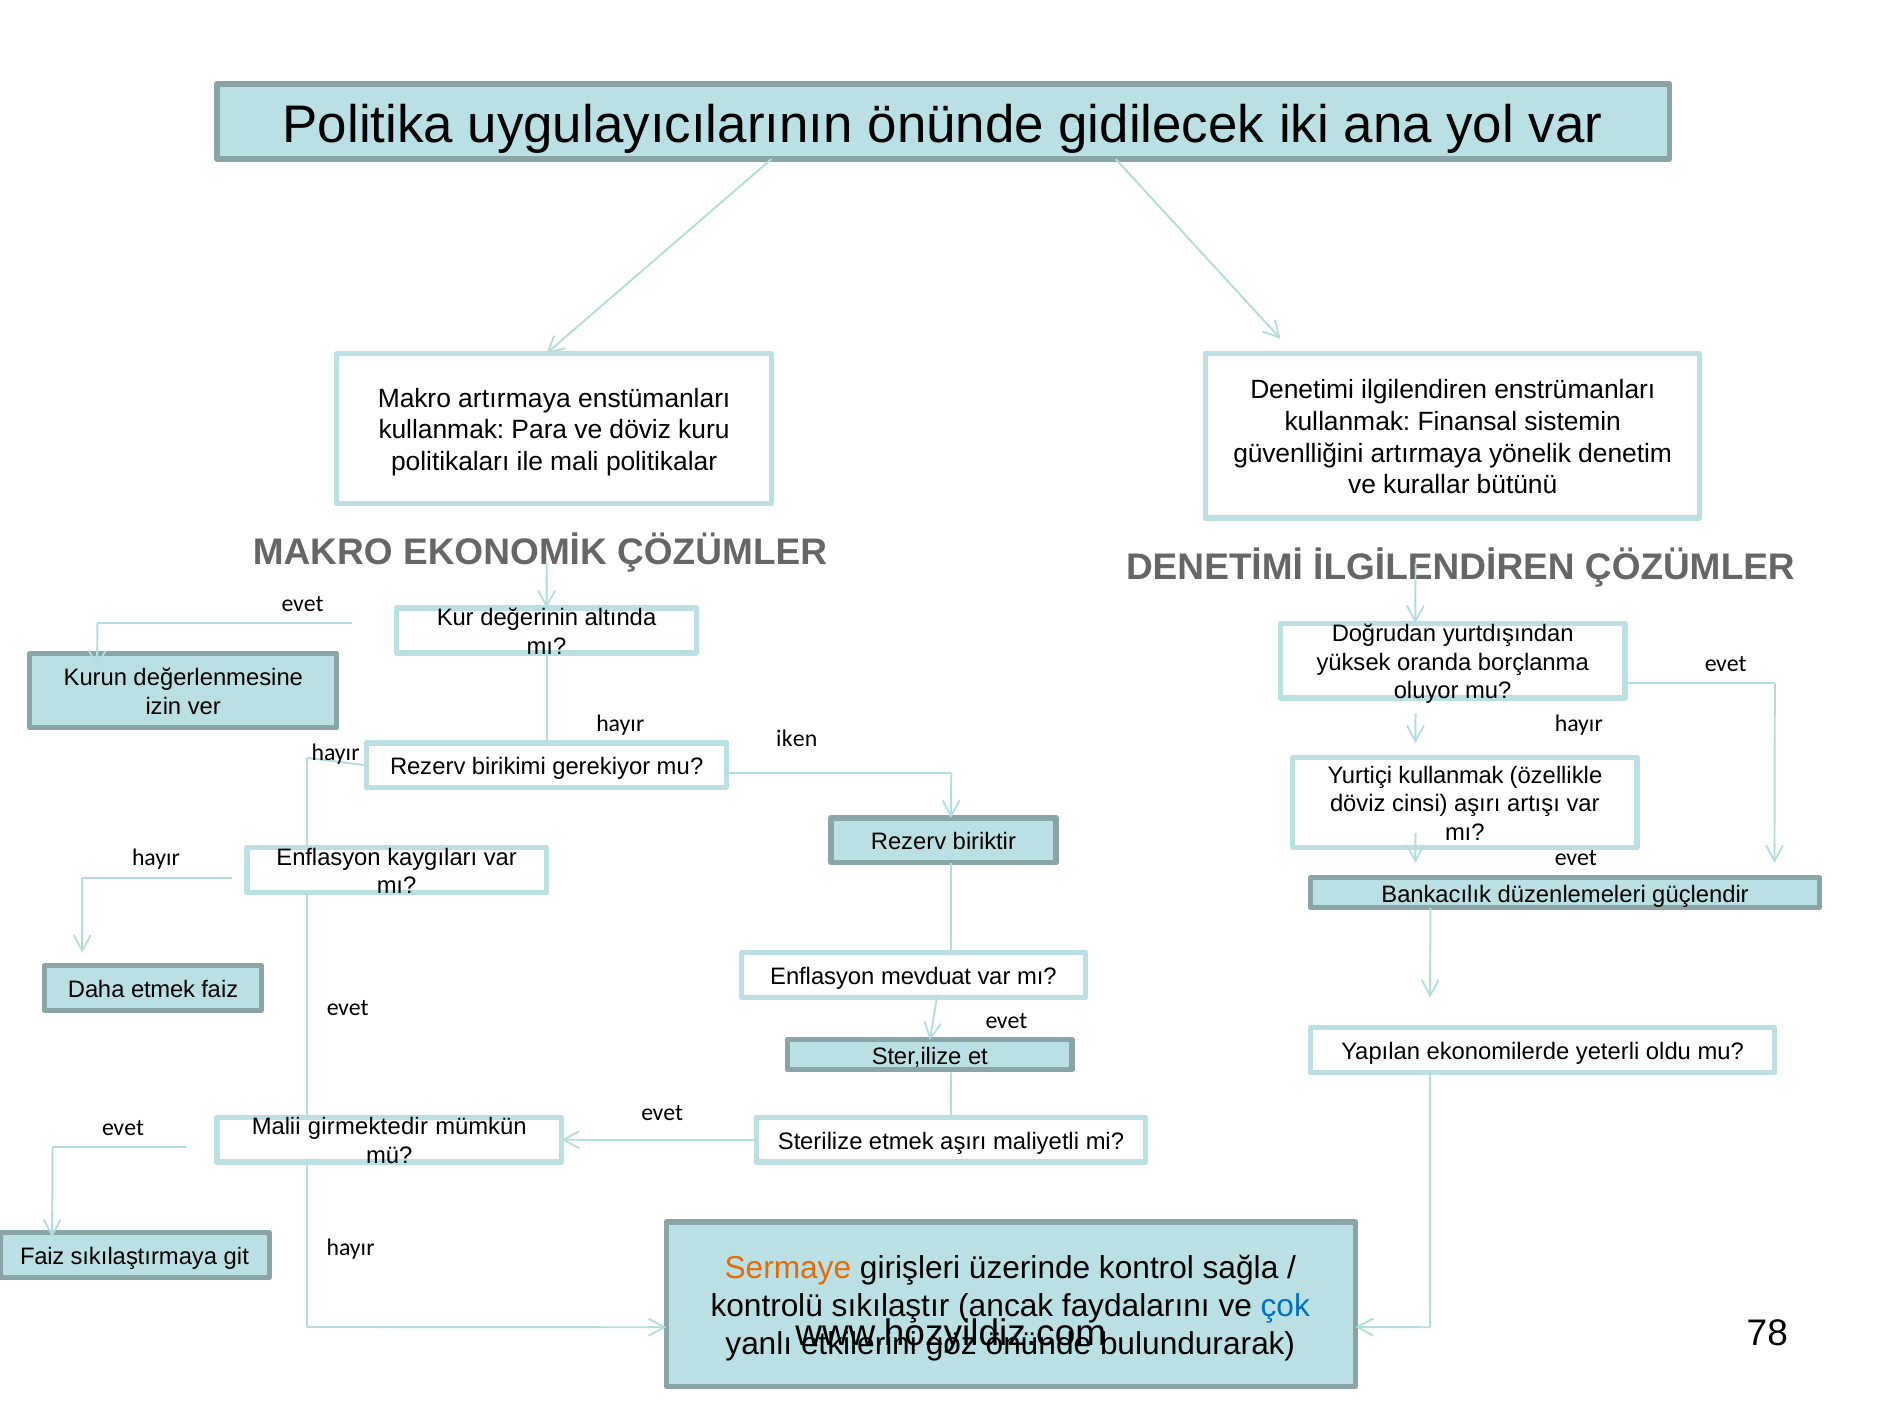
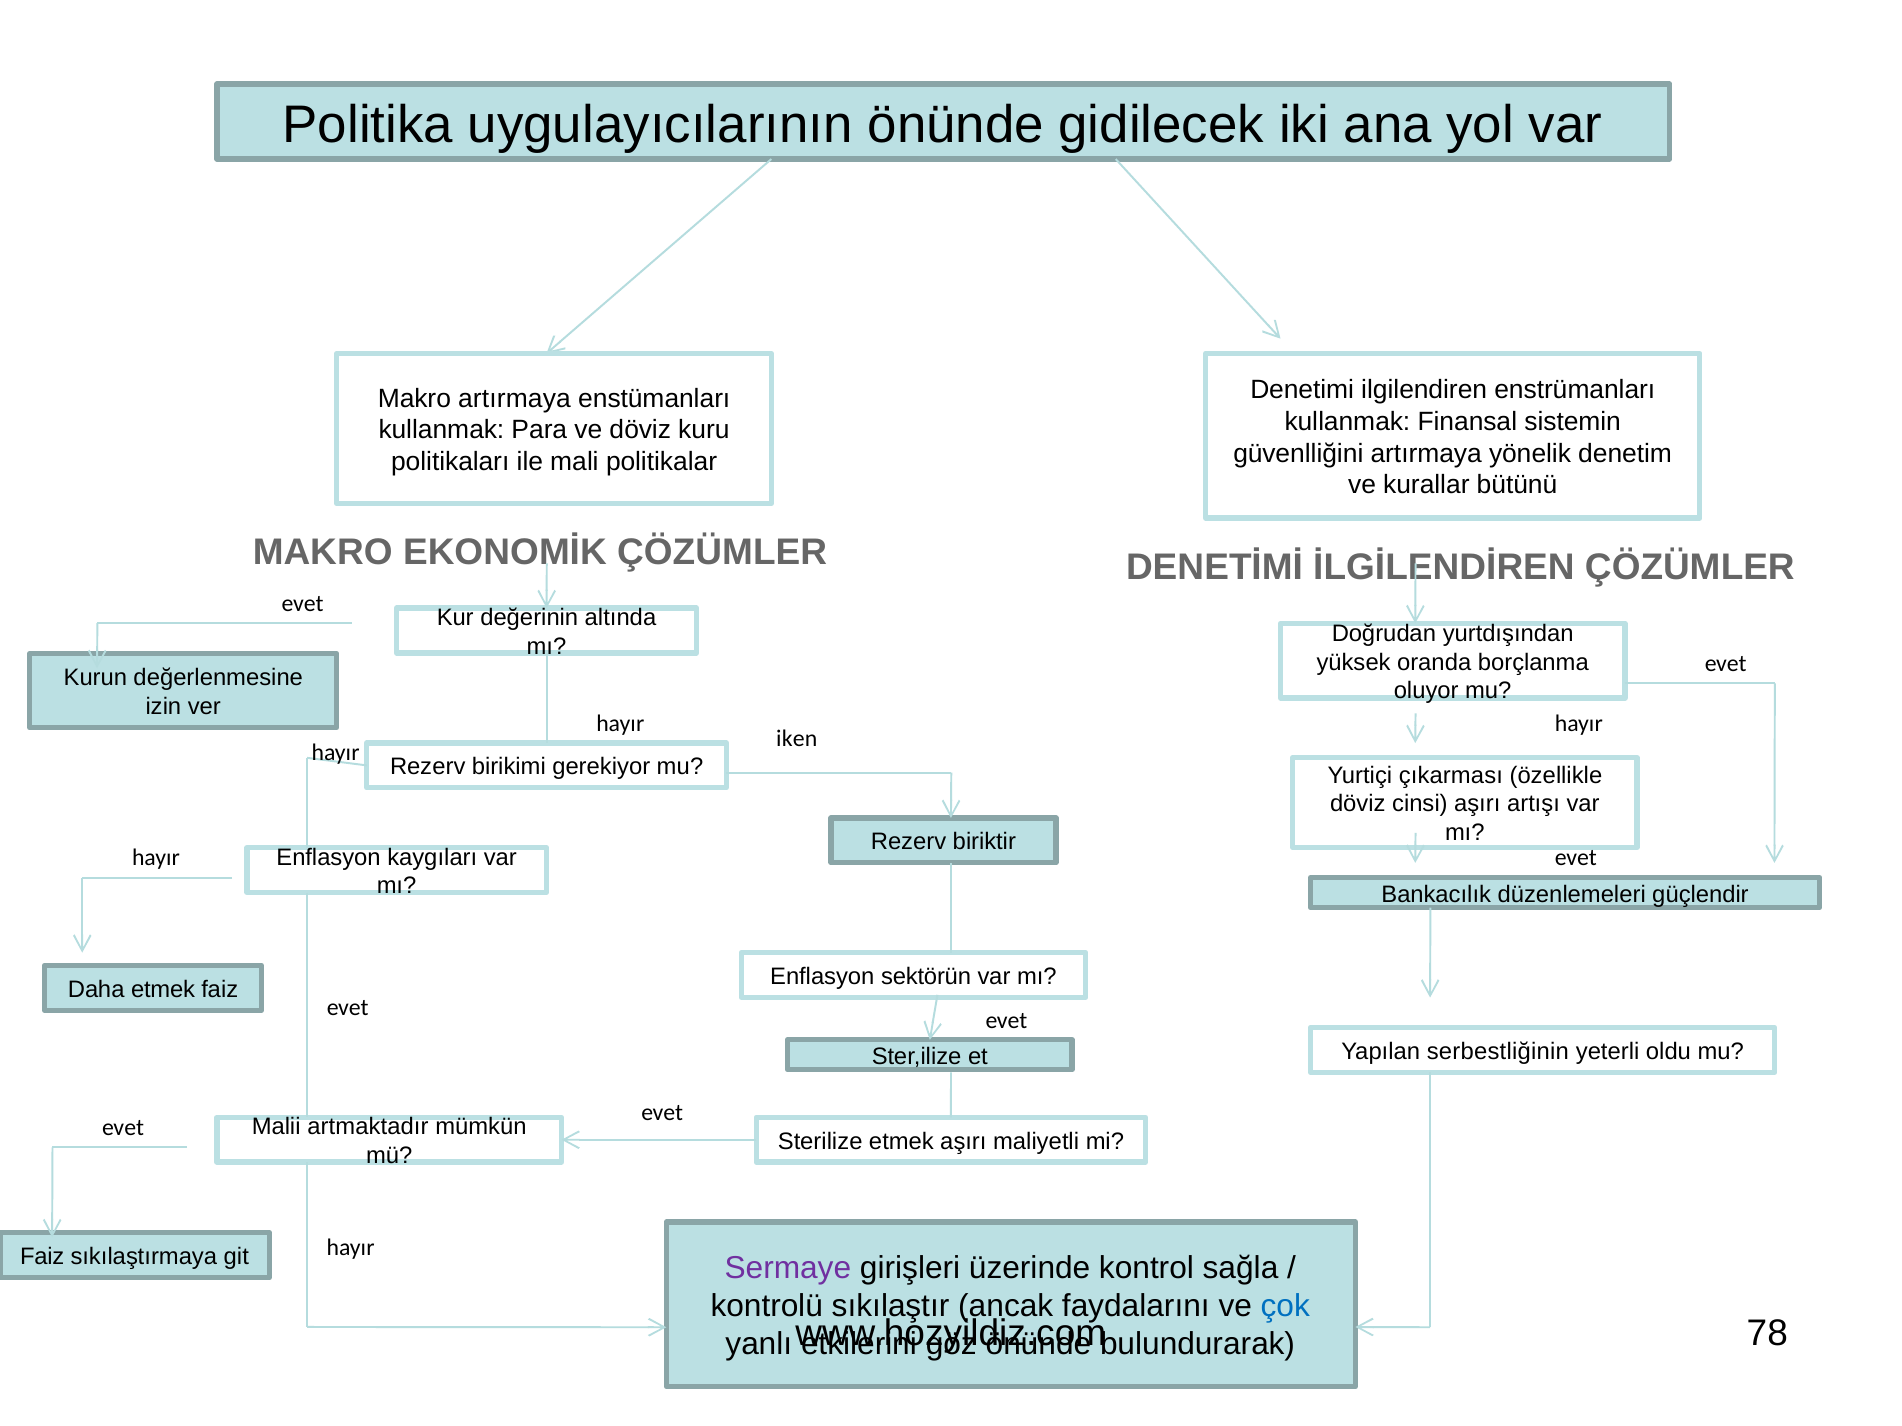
Yurtiçi kullanmak: kullanmak -> çıkarması (1451, 776)
mevduat: mevduat -> sektörün (926, 977)
ekonomilerde: ekonomilerde -> serbestliğinin (1498, 1052)
girmektedir: girmektedir -> artmaktadır (368, 1128)
Sermaye colour: orange -> purple (788, 1269)
